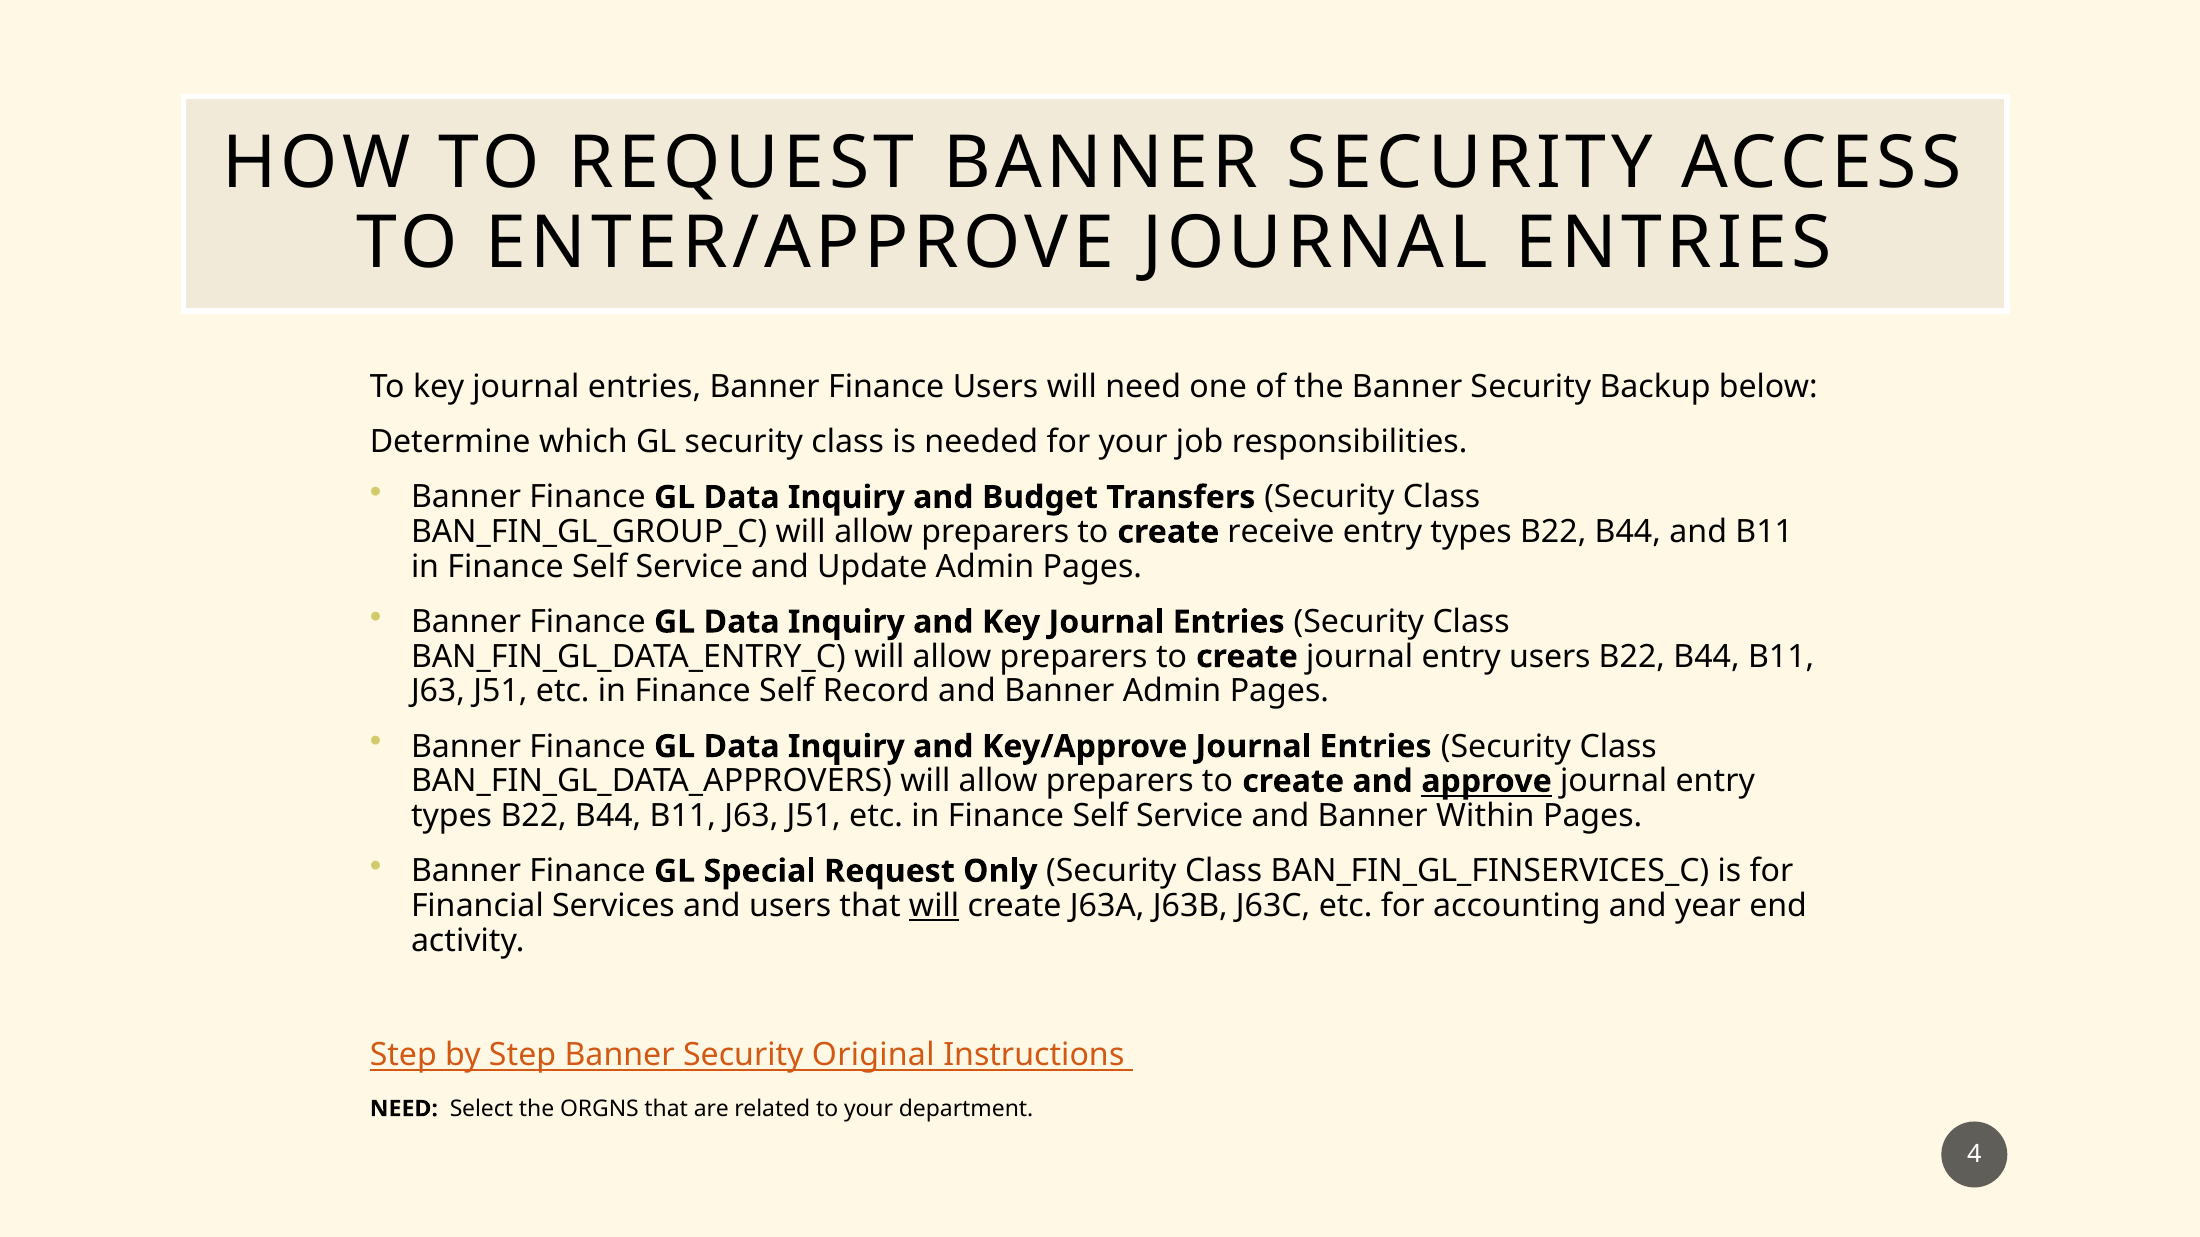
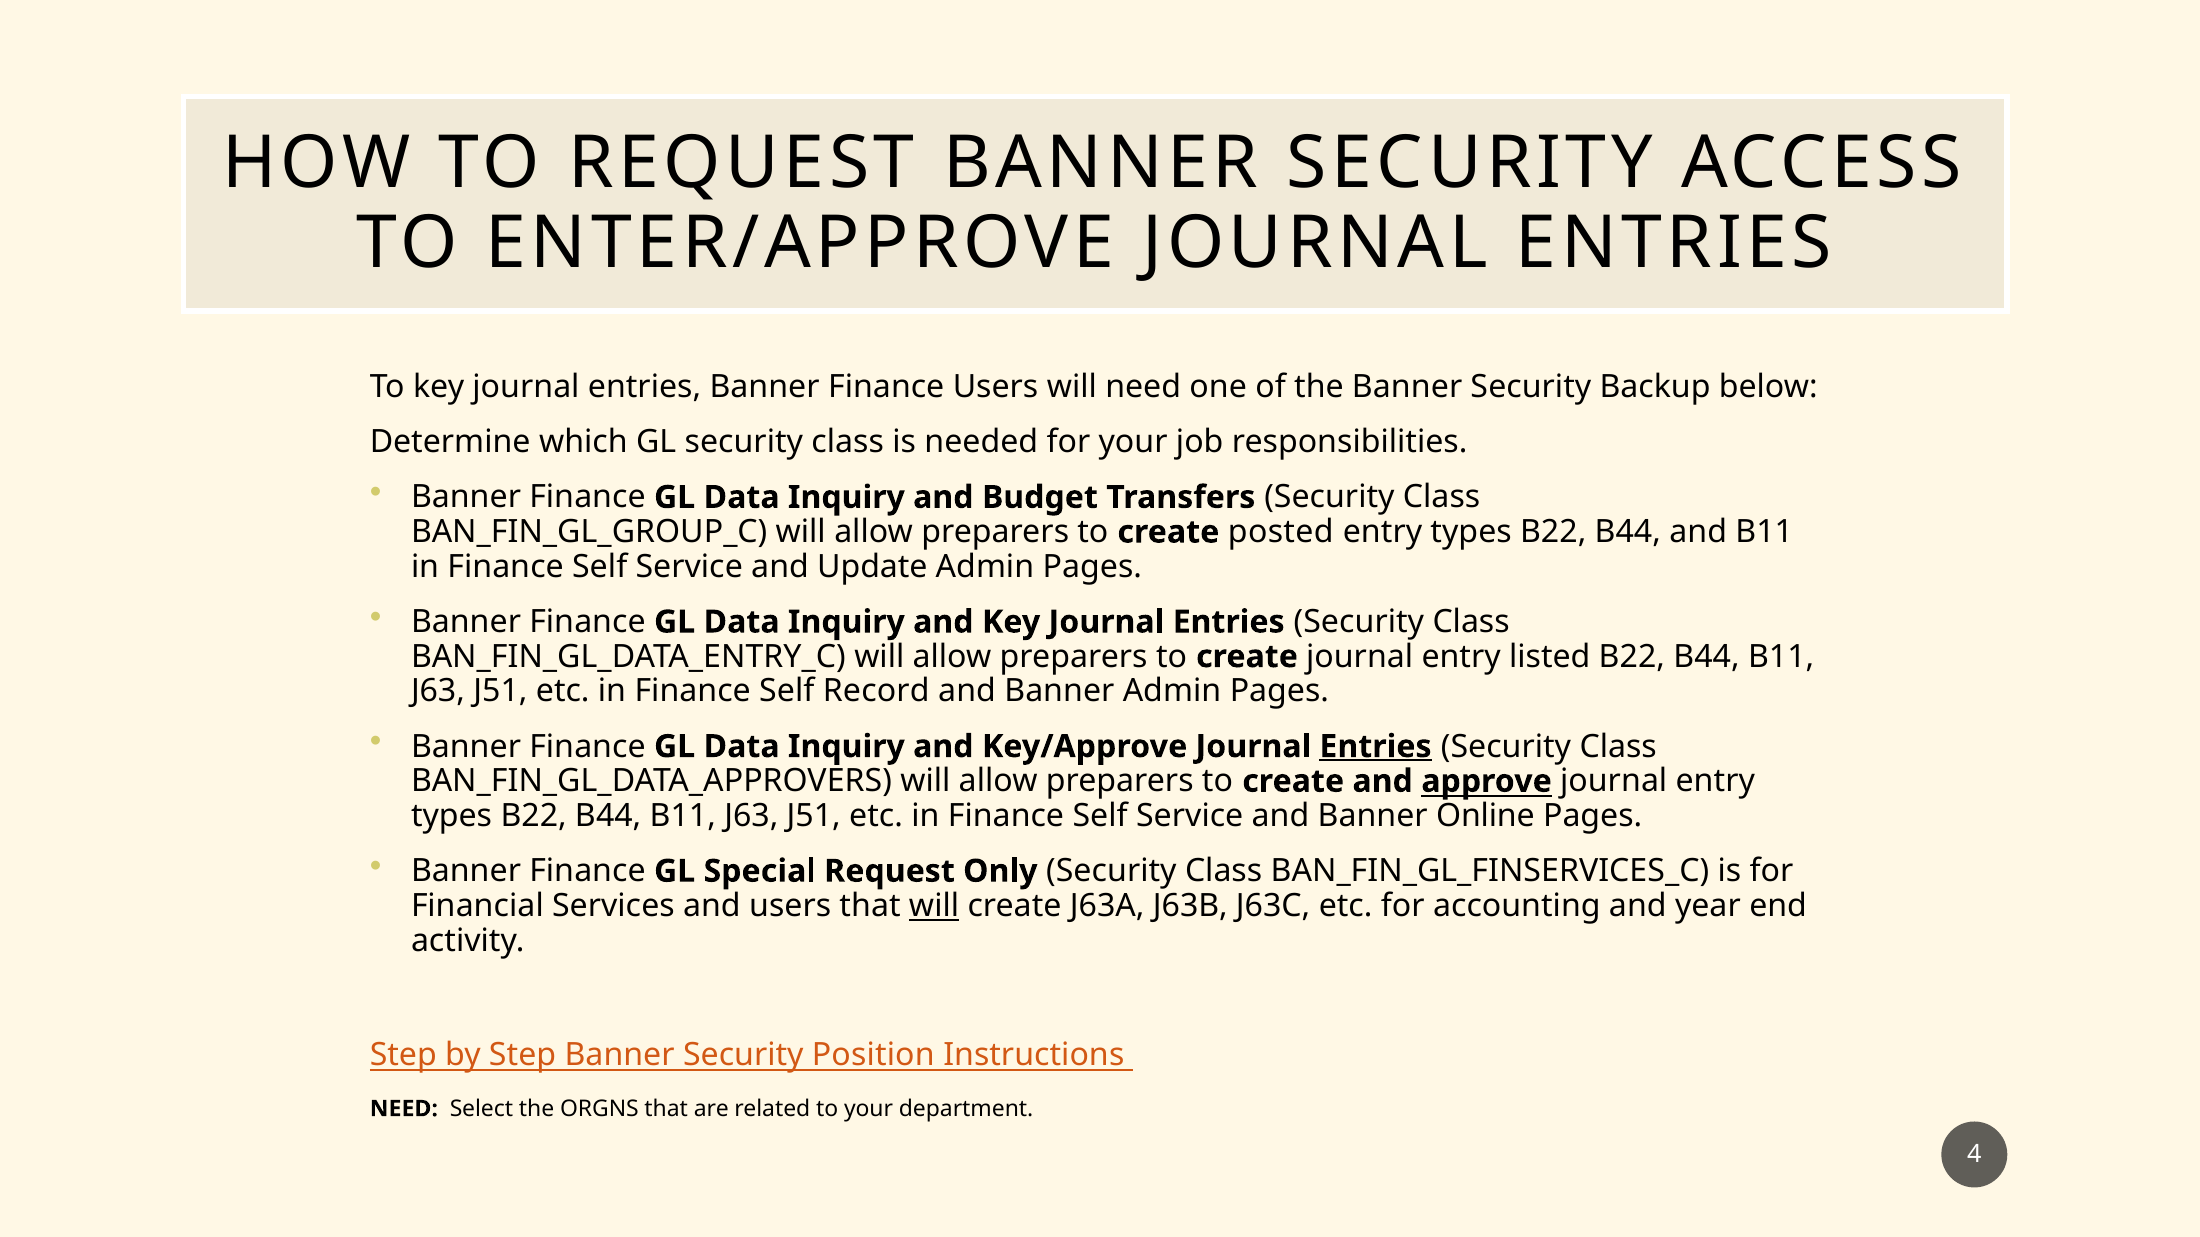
receive: receive -> posted (1281, 532)
entry users: users -> listed (1550, 657)
Entries underline: none -> present (1376, 747)
Within: Within -> Online (1485, 816)
Original: Original -> Position (873, 1055)
